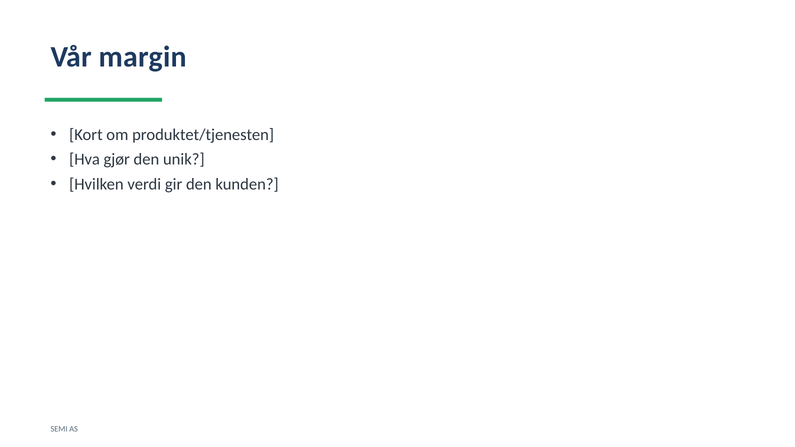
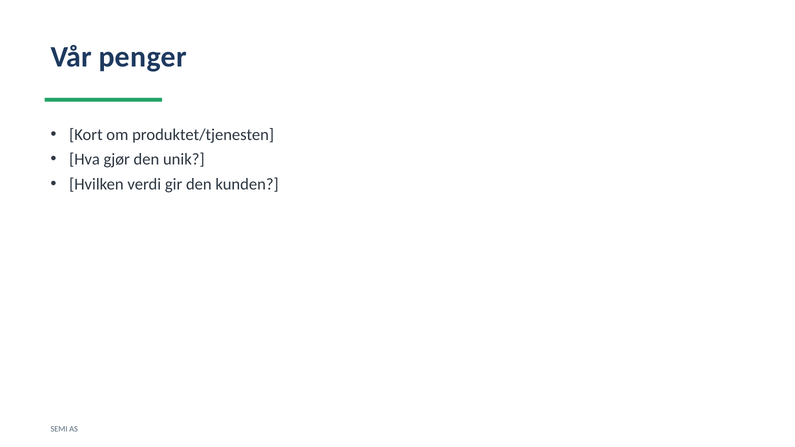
margin: margin -> penger (143, 57)
